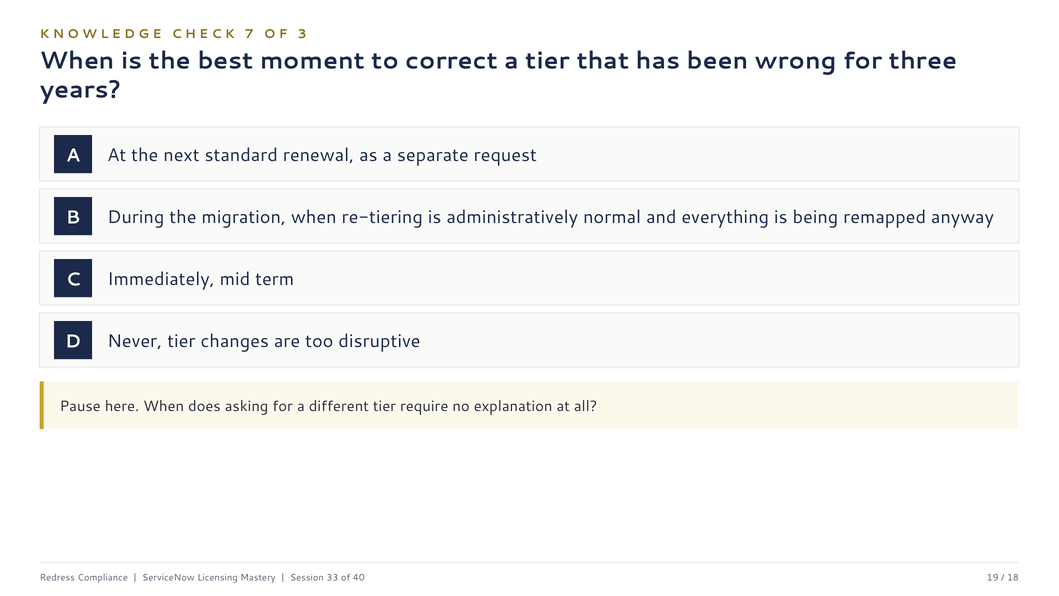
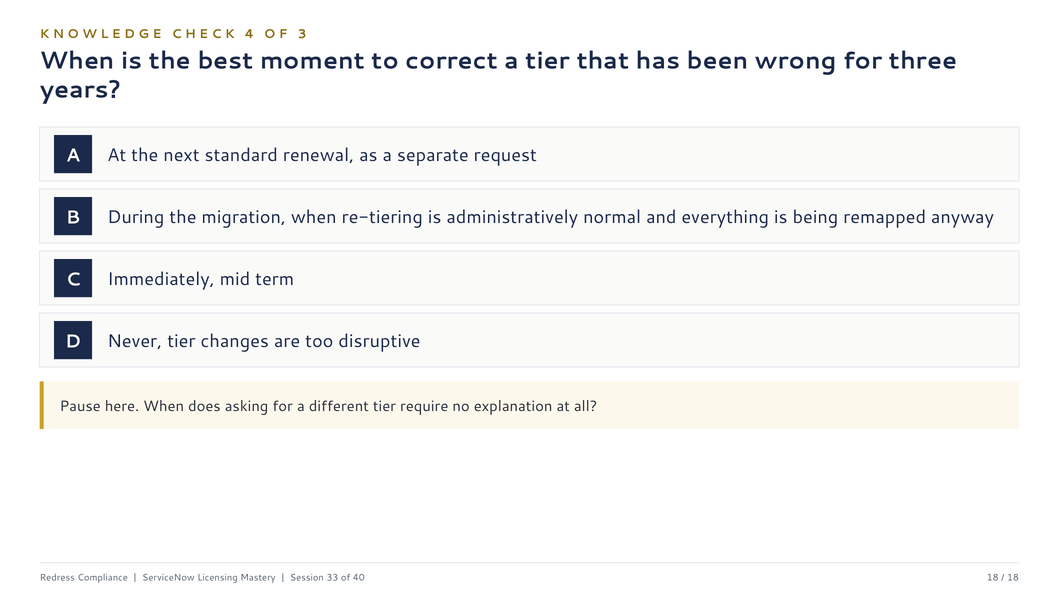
7: 7 -> 4 (249, 34)
40 19: 19 -> 18 (993, 577)
